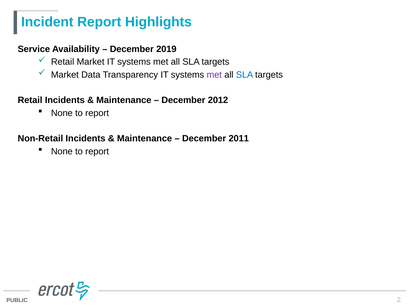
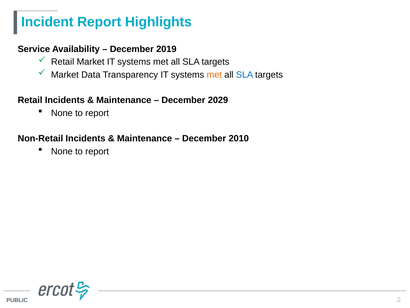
met colour: purple -> orange (214, 75)
2012: 2012 -> 2029 (218, 100)
2011: 2011 -> 2010 (239, 138)
